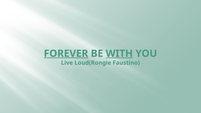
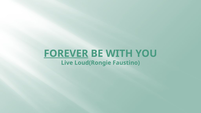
WITH underline: present -> none (119, 54)
